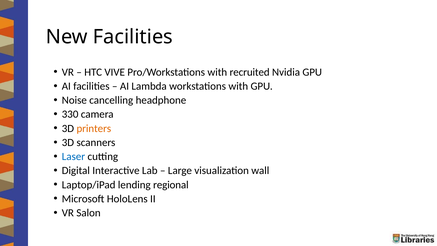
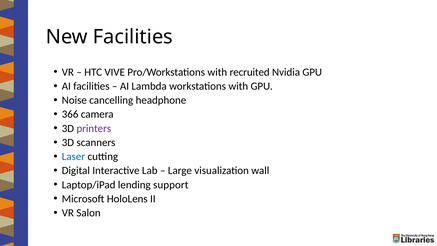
330: 330 -> 366 (70, 114)
printers colour: orange -> purple (94, 128)
regional: regional -> support (171, 185)
